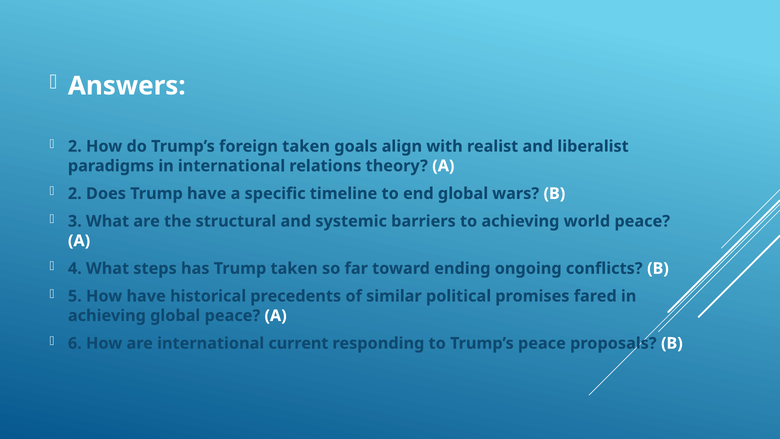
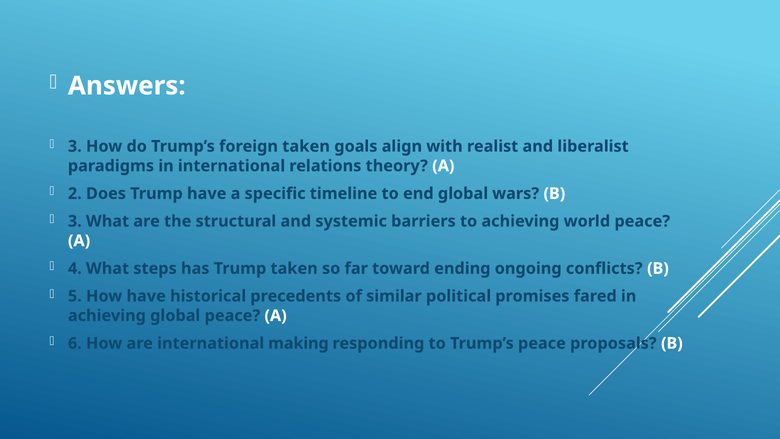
2: 2 -> 3 (75, 146)
current: current -> making (298, 343)
